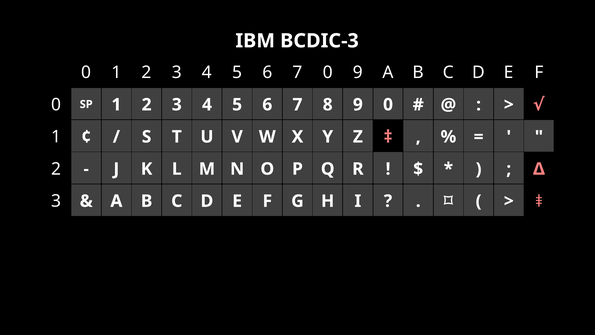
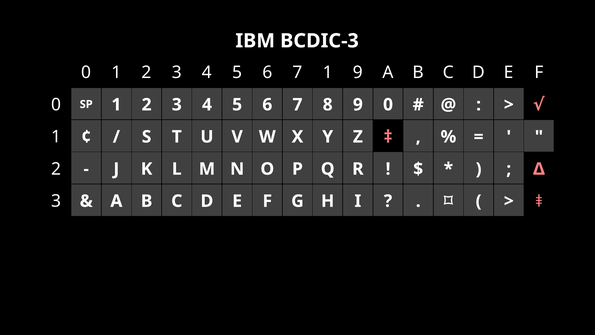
7 0: 0 -> 1 (328, 72)
